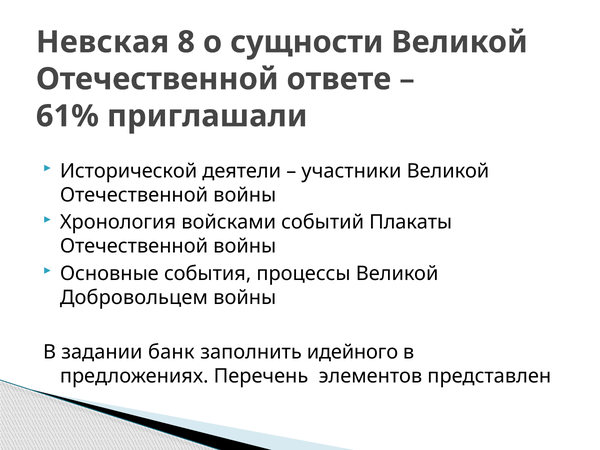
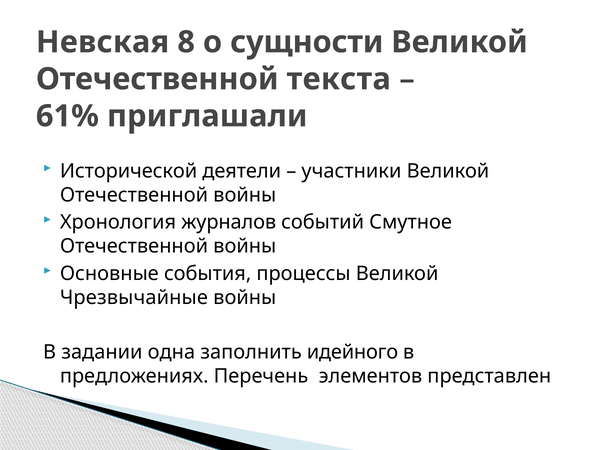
ответе: ответе -> текста (339, 79)
войсками: войсками -> журналов (229, 222)
Плакаты: Плакаты -> Смутное (411, 222)
Добровольцем: Добровольцем -> Чрезвычайные (134, 298)
банк: банк -> одна (171, 352)
